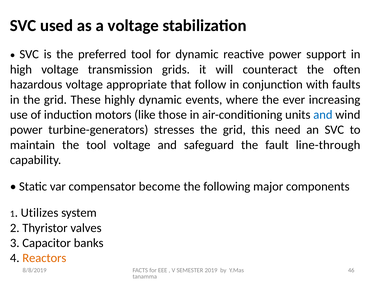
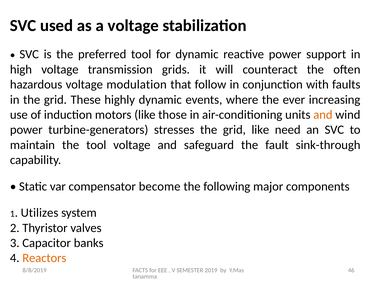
appropriate: appropriate -> modulation (137, 84)
and colour: blue -> orange (323, 115)
grid this: this -> like (260, 130)
line-through: line-through -> sink-through (328, 145)
